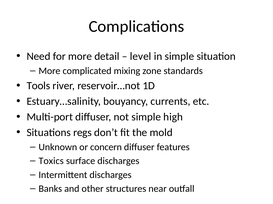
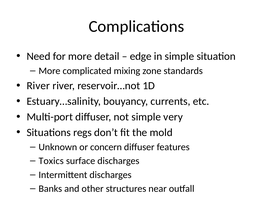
level: level -> edge (141, 57)
Tools: Tools -> River (38, 86)
high: high -> very (173, 117)
